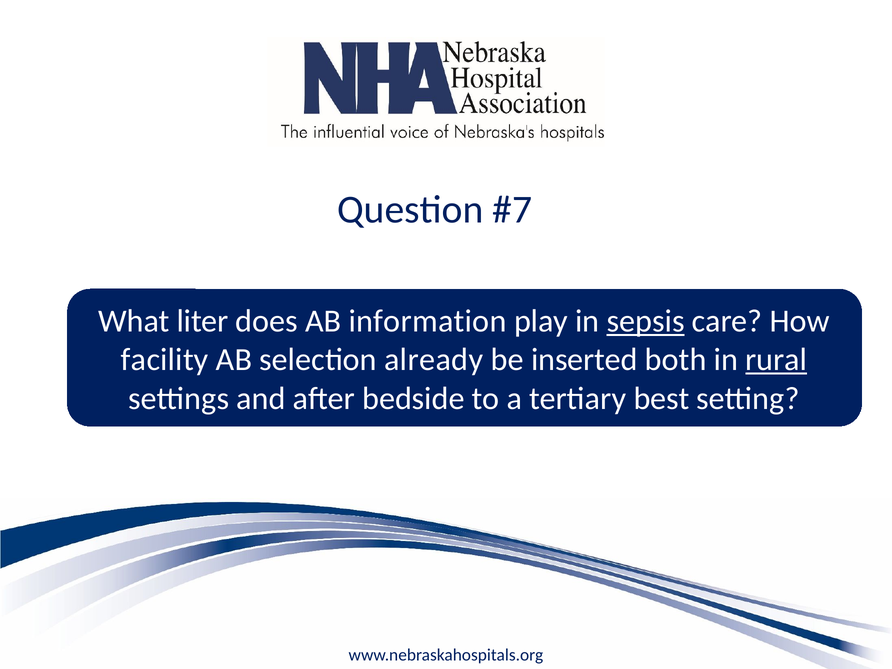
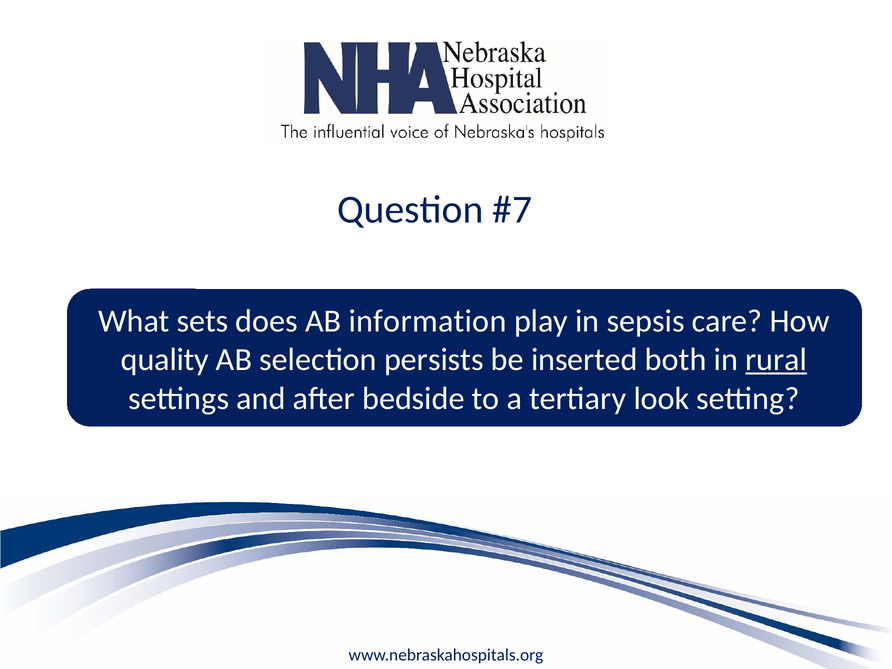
liter: liter -> sets (203, 321)
sepsis underline: present -> none (646, 321)
facility: facility -> quality (165, 360)
already: already -> persists (434, 360)
best: best -> look (661, 398)
